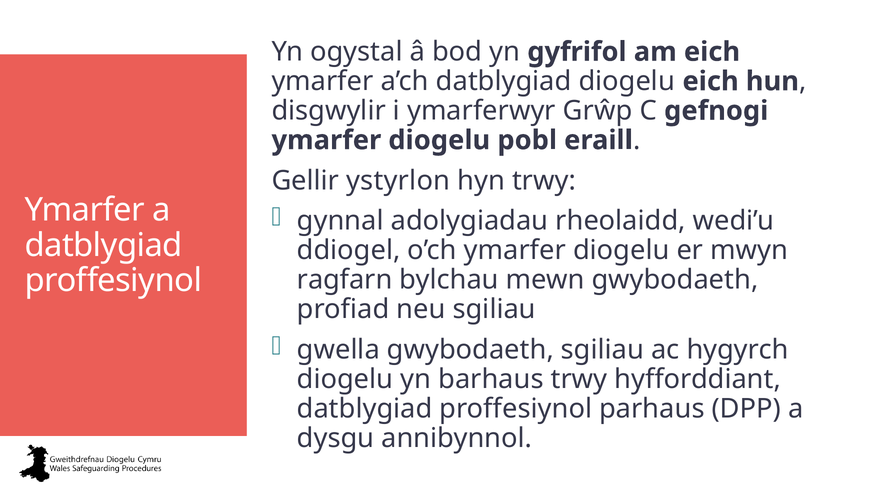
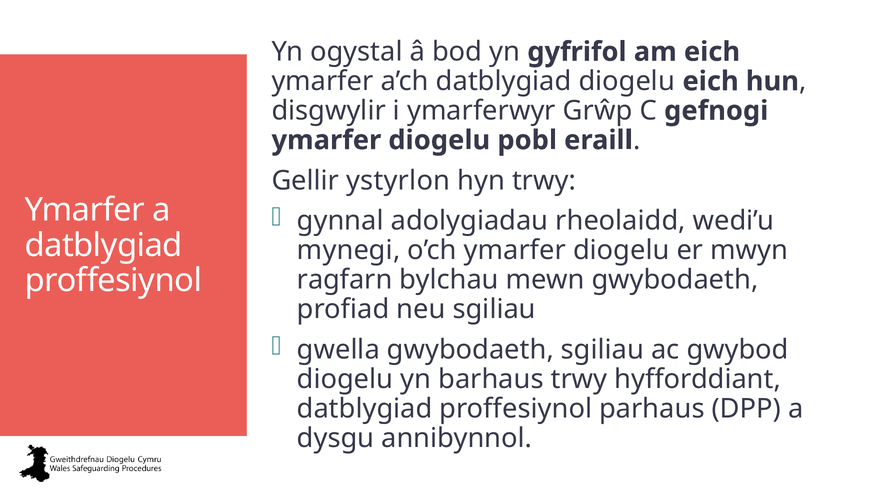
ddiogel: ddiogel -> mynegi (349, 251)
hygyrch: hygyrch -> gwybod (738, 350)
